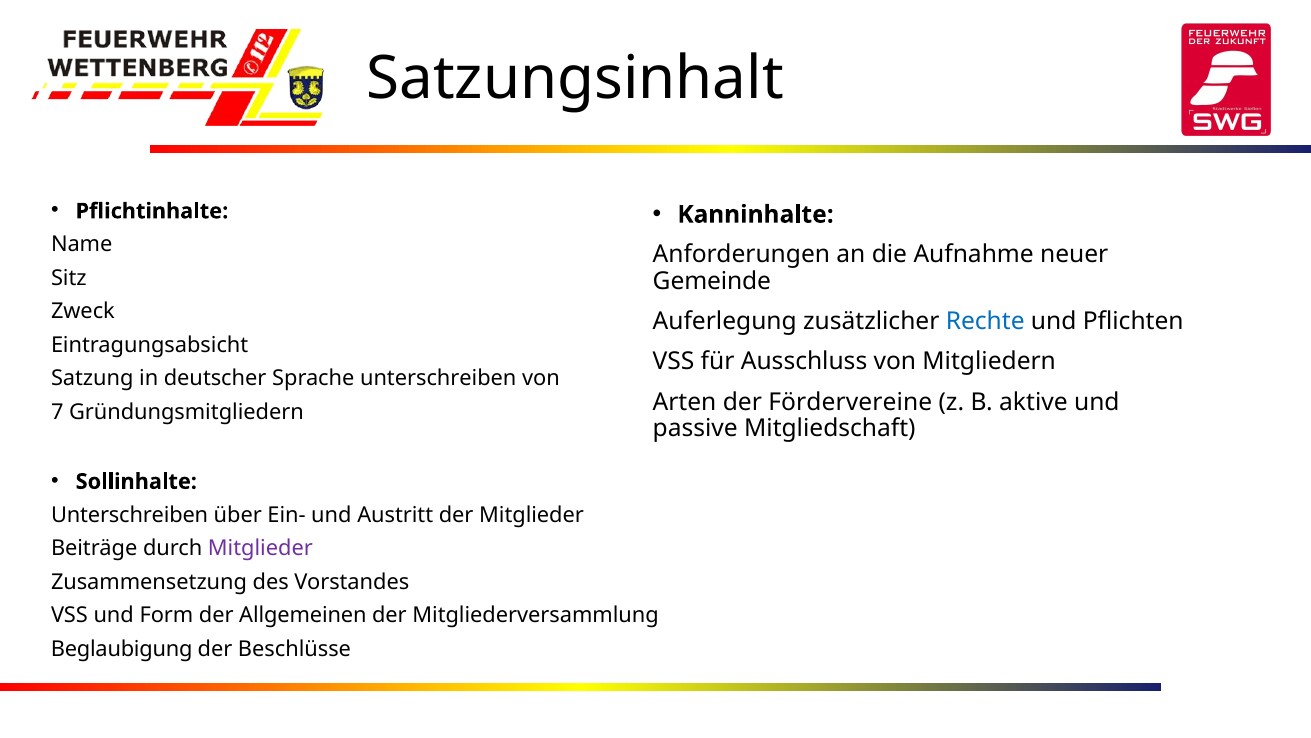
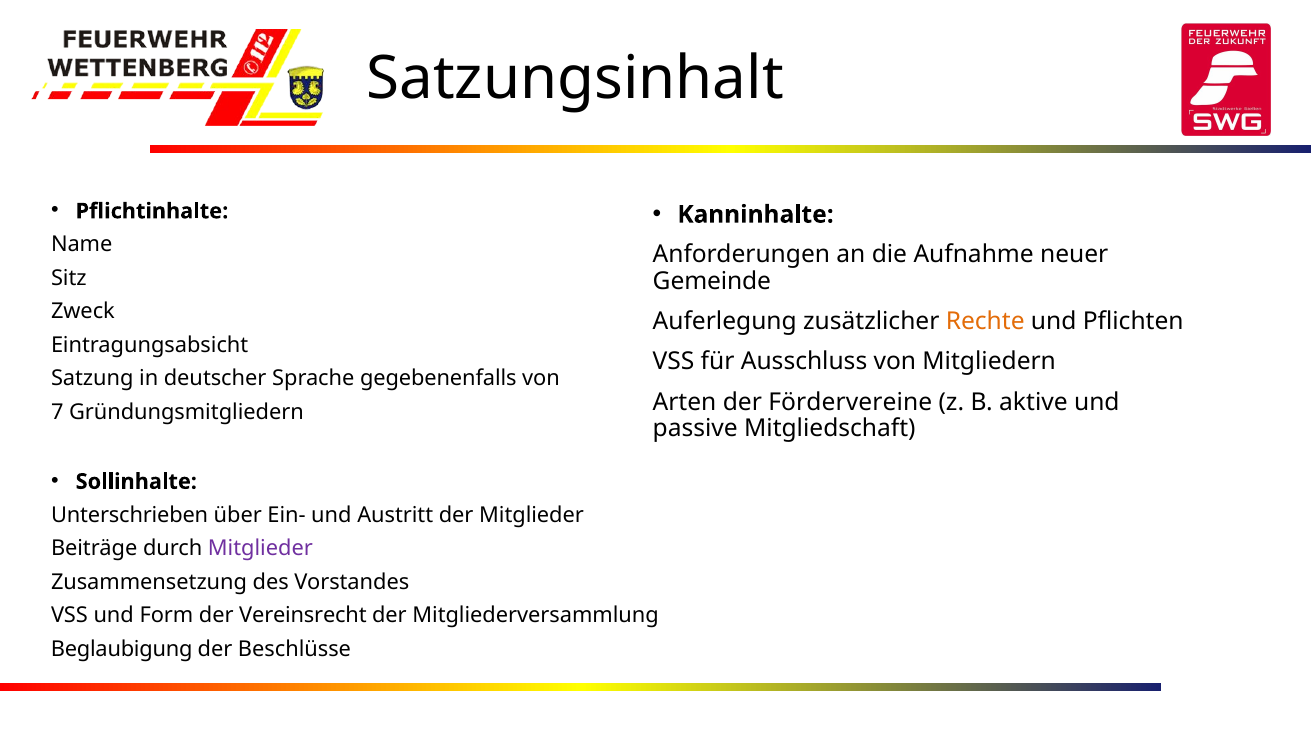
Rechte colour: blue -> orange (985, 321)
Sprache unterschreiben: unterschreiben -> gegebenenfalls (438, 378)
Unterschreiben: Unterschreiben -> Unterschrieben (130, 515)
Allgemeinen: Allgemeinen -> Vereinsrecht (303, 615)
